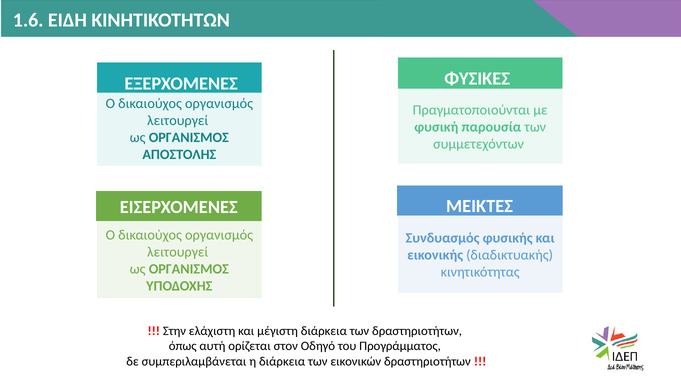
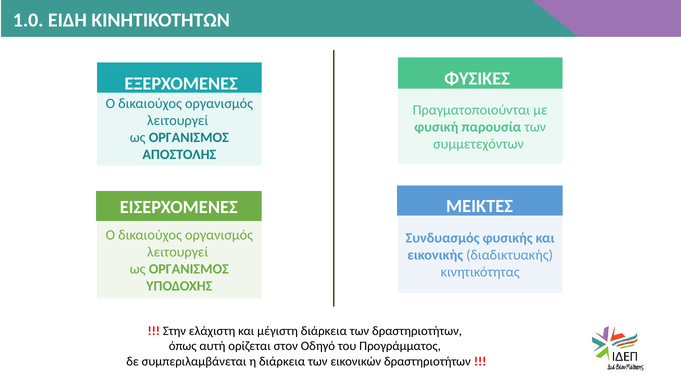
1.6: 1.6 -> 1.0 (28, 20)
